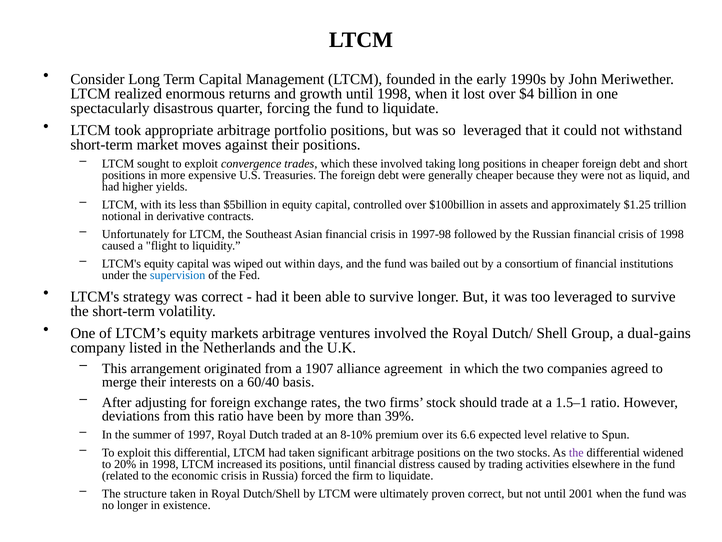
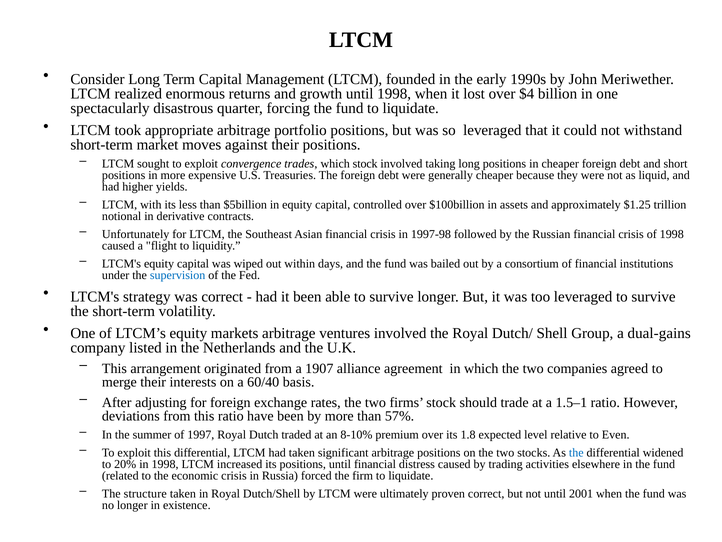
which these: these -> stock (365, 164)
39%: 39% -> 57% (400, 416)
6.6: 6.6 -> 1.8 (468, 434)
Spun: Spun -> Even (616, 434)
the colour: purple -> blue (576, 452)
